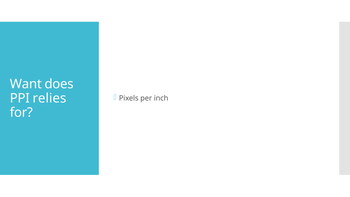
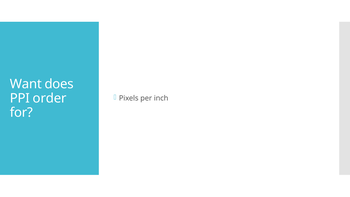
relies: relies -> order (50, 98)
